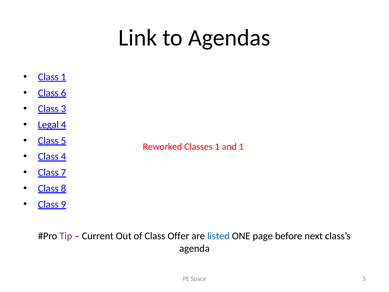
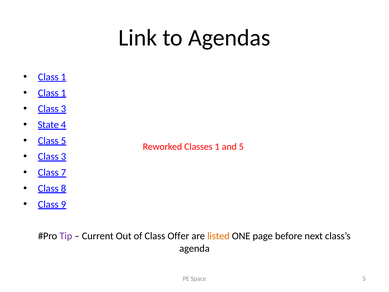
6: 6 -> 1 (64, 93)
Legal: Legal -> State (48, 125)
and 1: 1 -> 5 (241, 146)
4: 4 -> 3 (64, 156)
listed colour: blue -> orange (218, 236)
